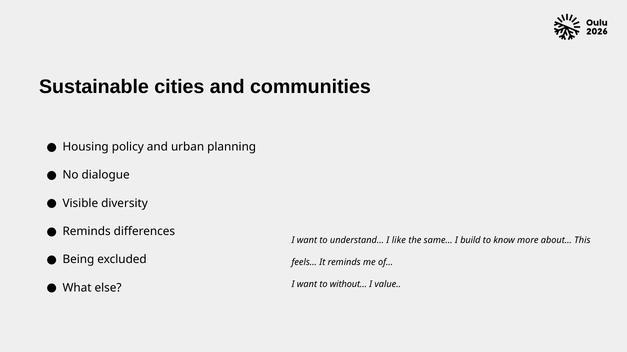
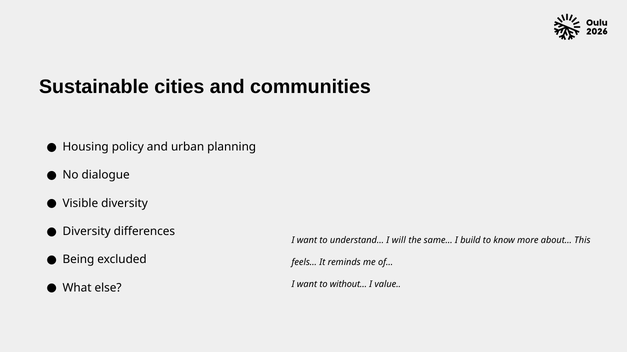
Reminds: Reminds -> Diversity (87, 232)
like: like -> will (399, 241)
